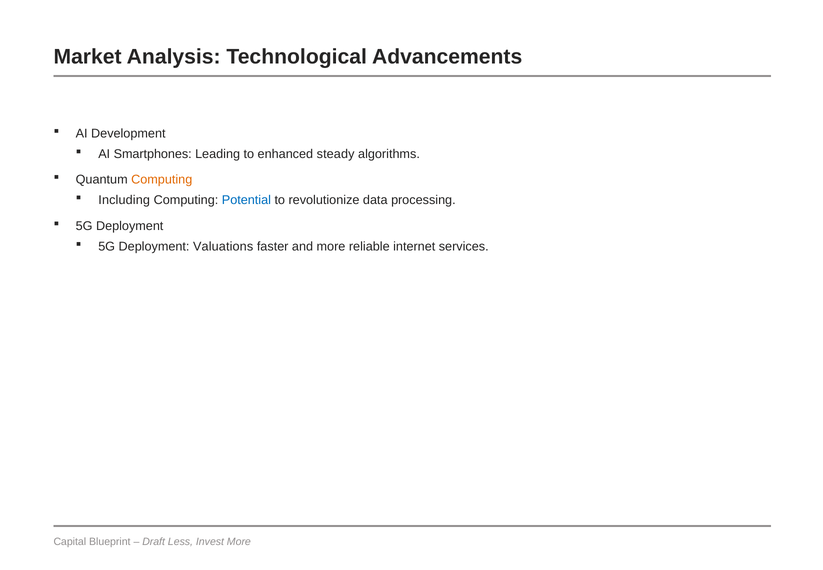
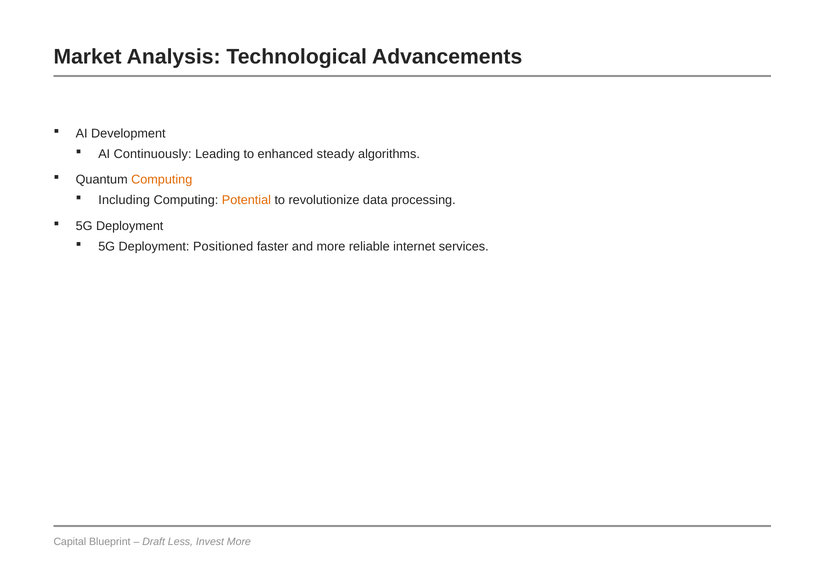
Smartphones: Smartphones -> Continuously (153, 154)
Potential colour: blue -> orange (246, 200)
Valuations: Valuations -> Positioned (223, 246)
